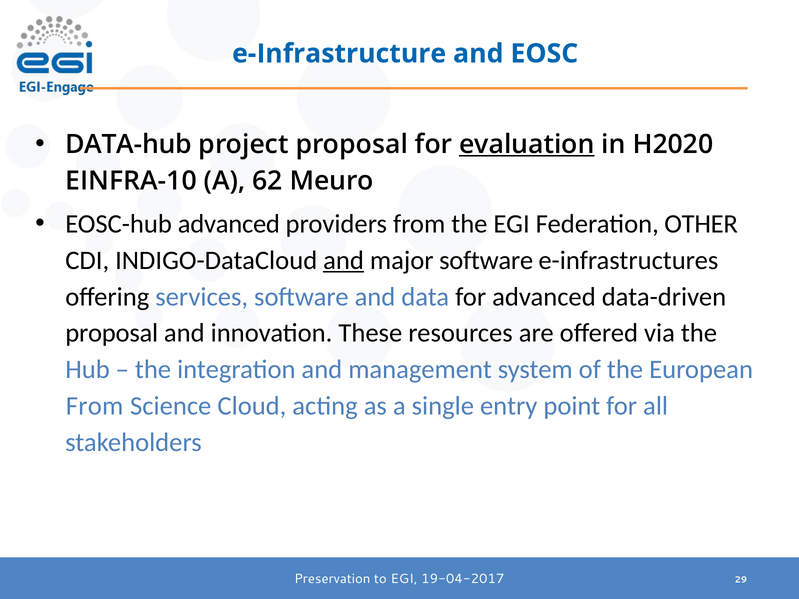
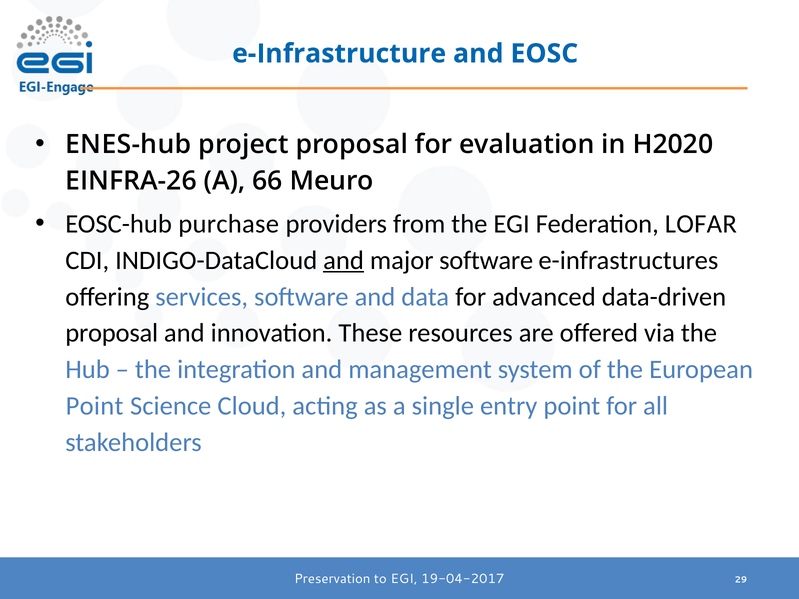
DATA-hub: DATA-hub -> ENES-hub (128, 144)
evaluation underline: present -> none (527, 144)
EINFRA-10: EINFRA-10 -> EINFRA-26 (131, 181)
62: 62 -> 66 (267, 181)
EOSC-hub advanced: advanced -> purchase (229, 224)
OTHER: OTHER -> LOFAR (701, 224)
From: From -> Point (95, 406)
